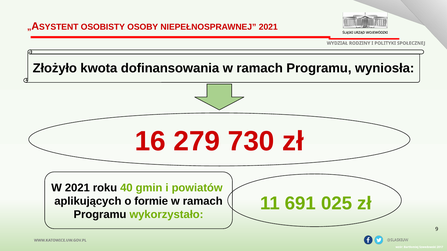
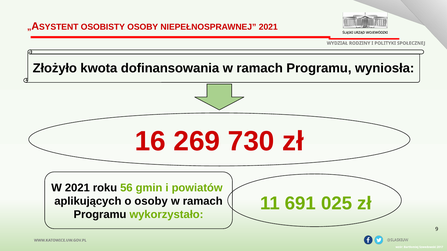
279: 279 -> 269 (197, 142)
40: 40 -> 56 (126, 188)
o formie: formie -> osoby (151, 201)
